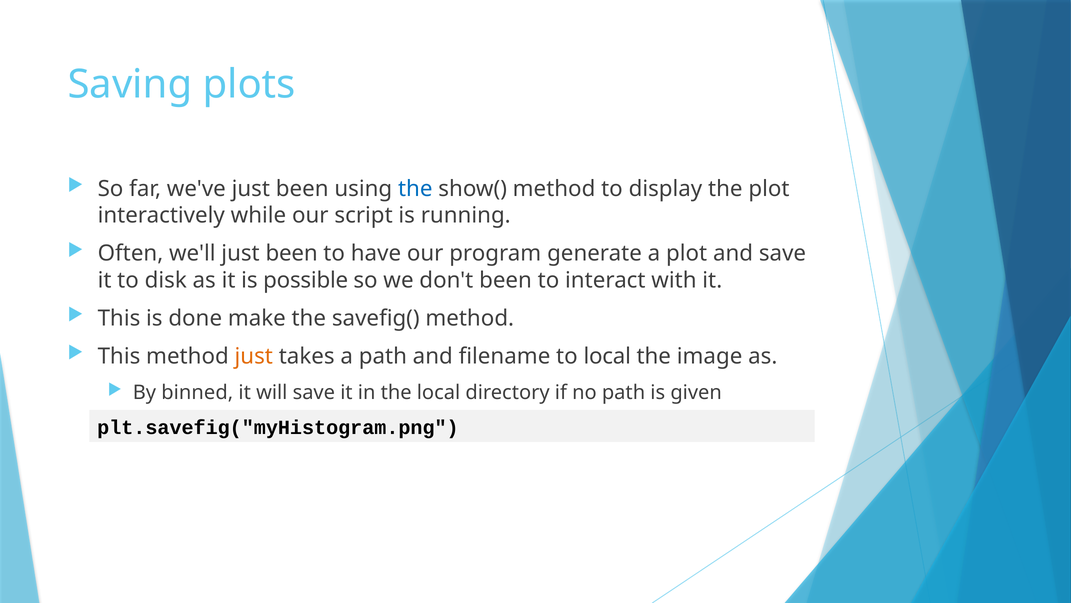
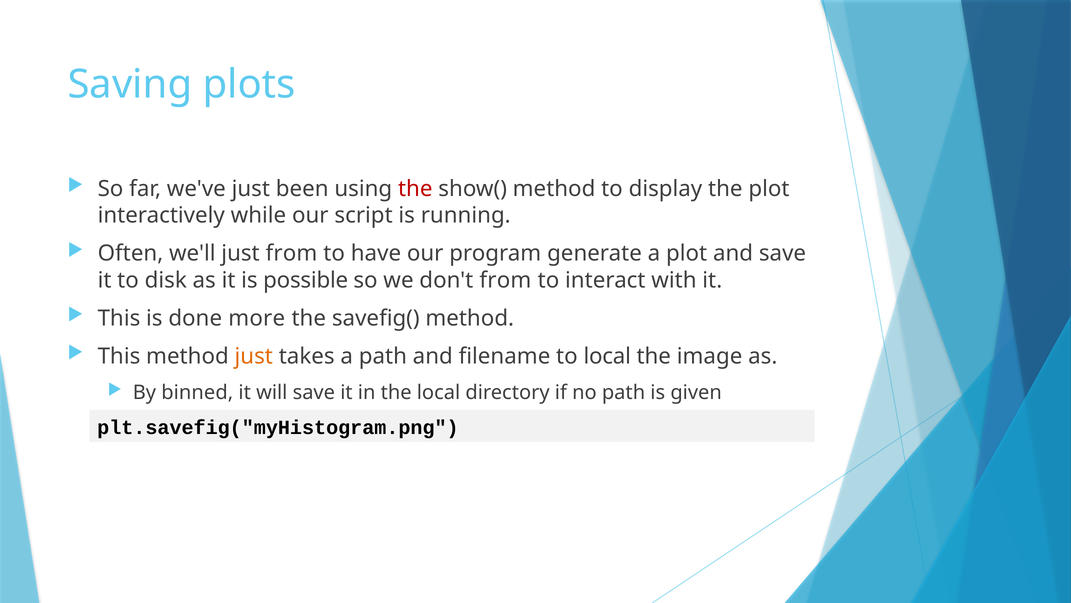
the colour: blue -> red (415, 189)
we'll just been: been -> from (291, 253)
don't been: been -> from (505, 280)
make: make -> more (257, 318)
